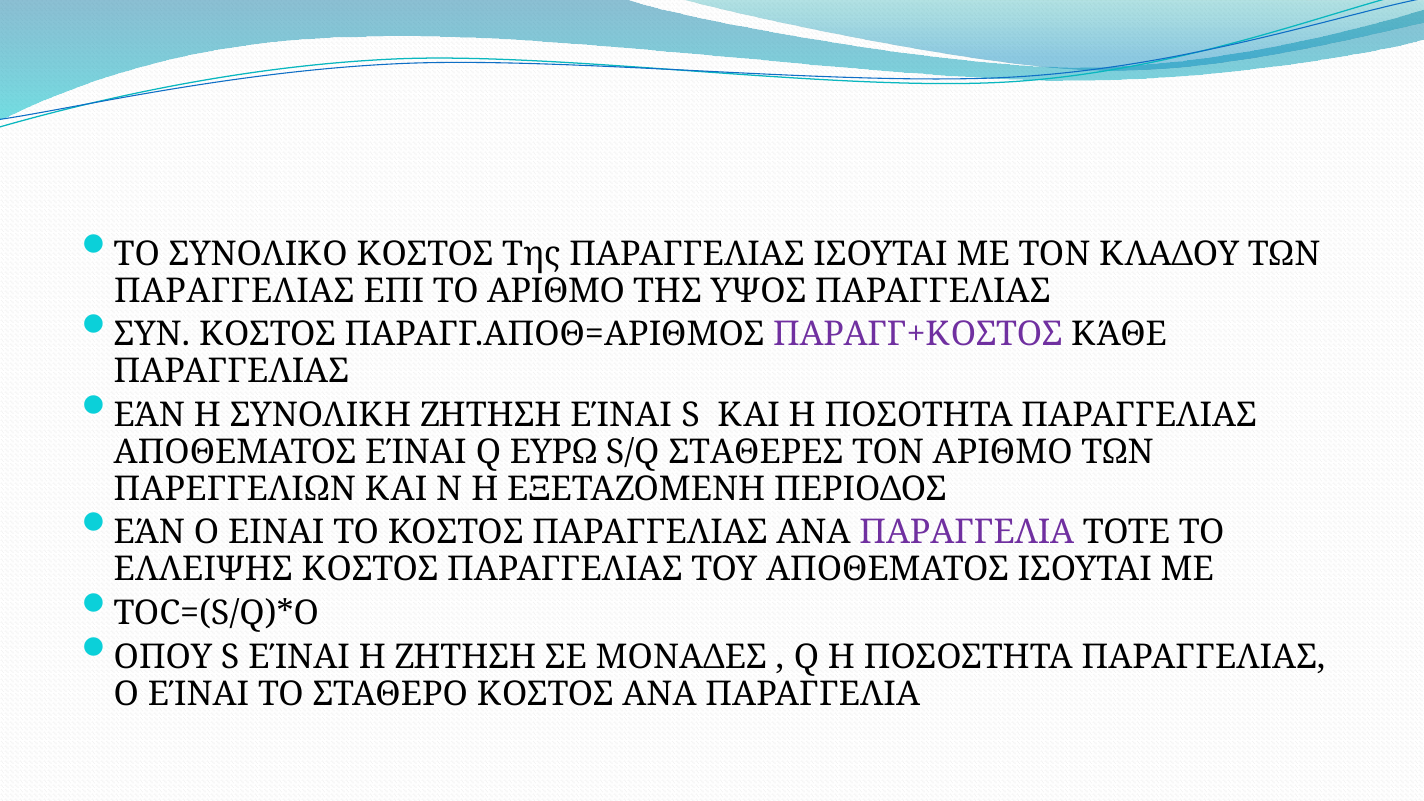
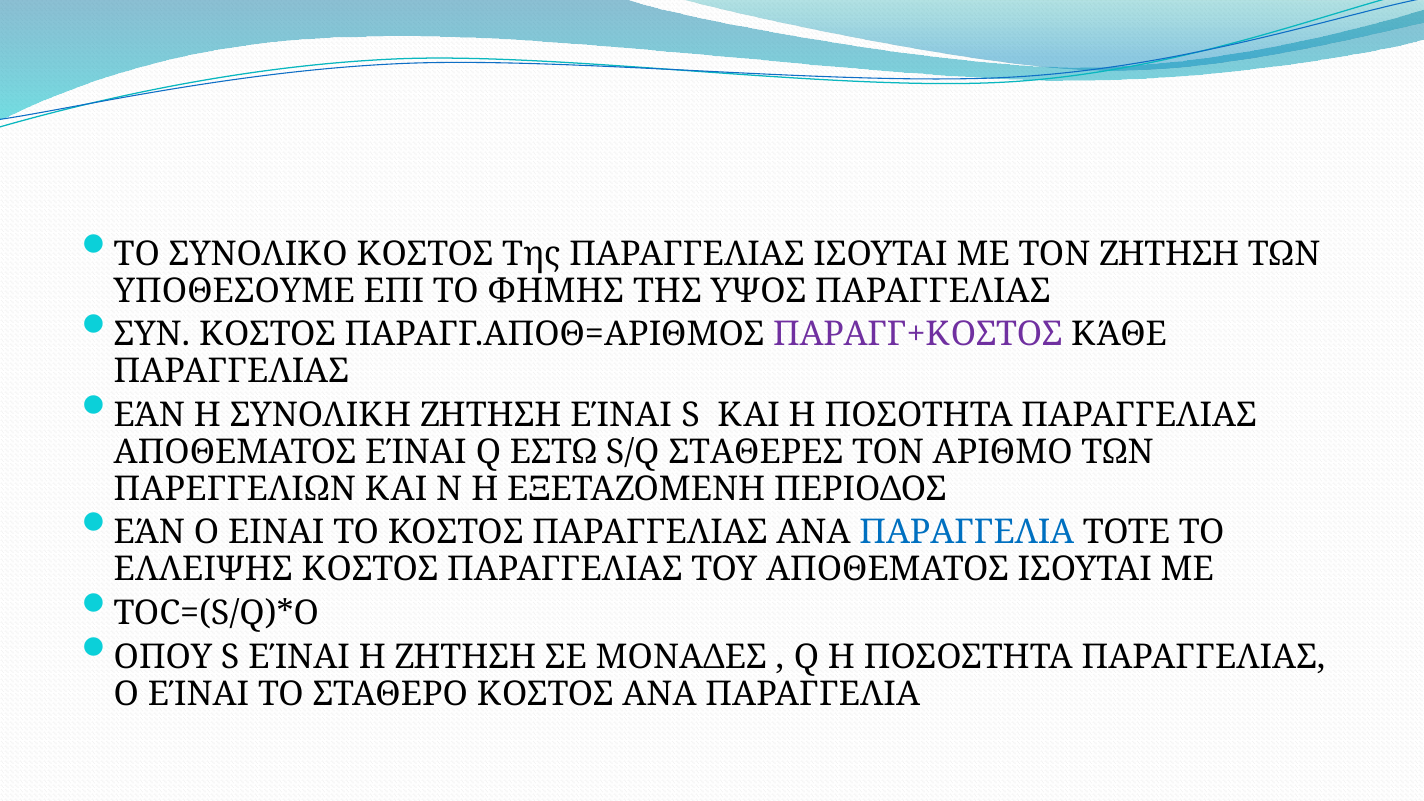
ΤΟΝ ΚΛΑΔΟΥ: ΚΛΑΔΟΥ -> ΖΗΤΗΣΗ (1169, 254)
ΠΑΡΑΓΓΕΛΙΑΣ: ΠΑΡΑΓΓΕΛΙΑΣ -> ΥΠΟΘΕΣΟΥΜΕ (234, 291)
ΤΟ ΑΡΙΘΜΟ: ΑΡΙΘΜΟ -> ΦΗΜΗΣ (556, 291)
ΕΥΡΩ: ΕΥΡΩ -> ΕΣΤΩ (554, 452)
ΠΑΡΑΓΓΕΛΙΑ colour: purple -> blue (967, 533)
